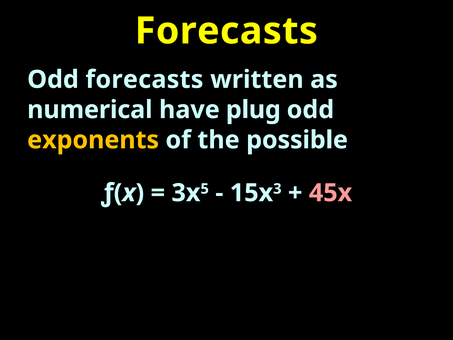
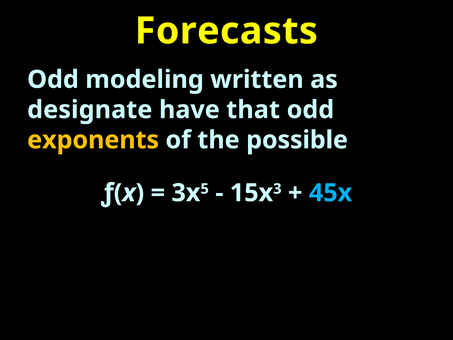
Odd forecasts: forecasts -> modeling (145, 80)
numerical: numerical -> designate (90, 110)
plug: plug -> that (253, 110)
45x colour: pink -> light blue (331, 193)
